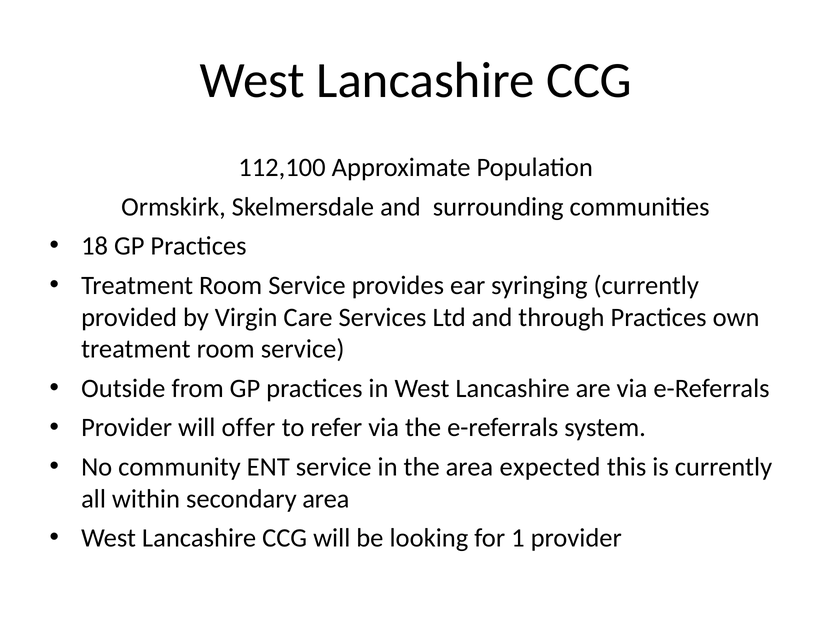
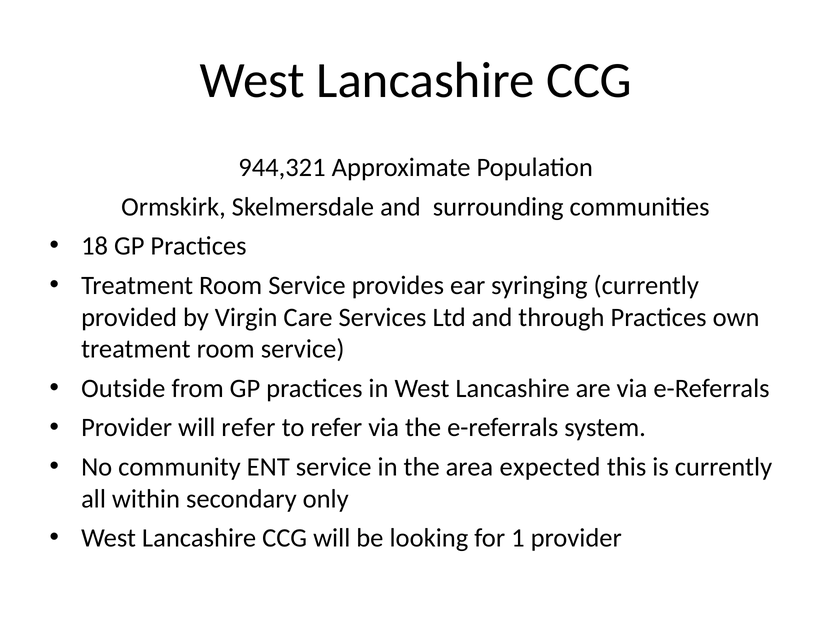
112,100: 112,100 -> 944,321 (282, 168)
will offer: offer -> refer (248, 428)
secondary area: area -> only (326, 499)
